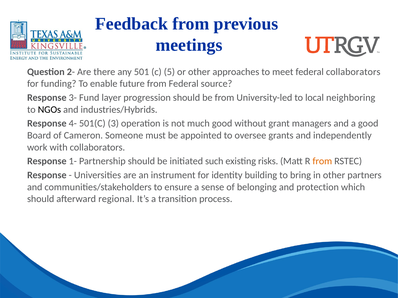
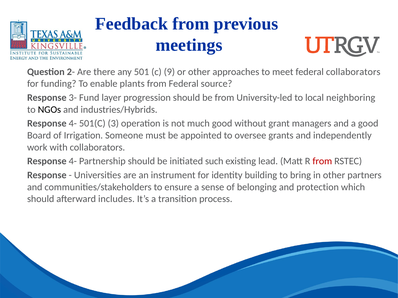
5: 5 -> 9 (169, 72)
future: future -> plants (132, 84)
Cameron: Cameron -> Irrigation (83, 136)
1-: 1- -> 4- (73, 161)
risks: risks -> lead (268, 161)
from colour: orange -> red (322, 161)
regional: regional -> includes (116, 199)
